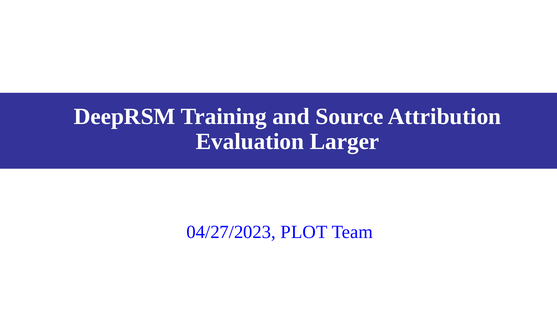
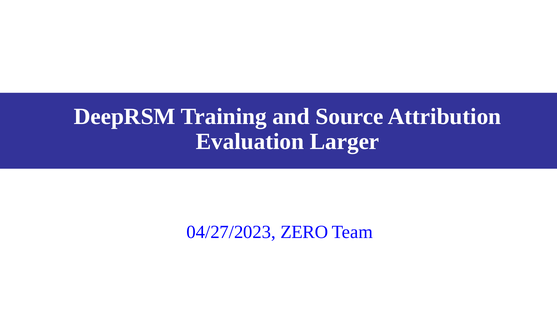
PLOT: PLOT -> ZERO (304, 232)
